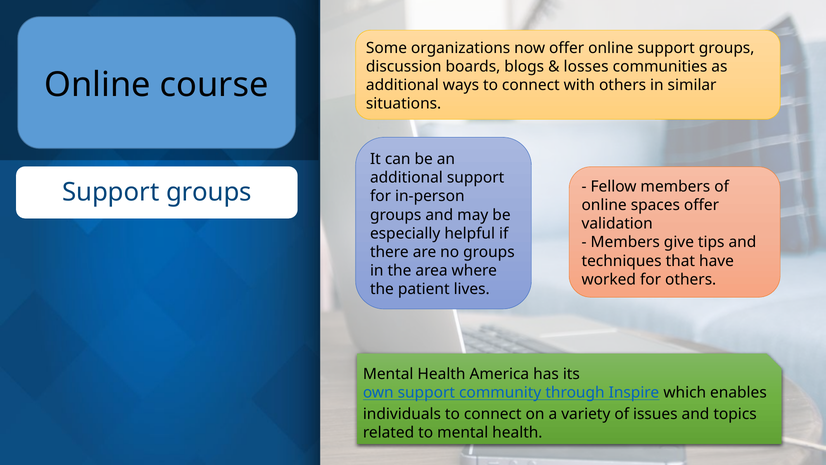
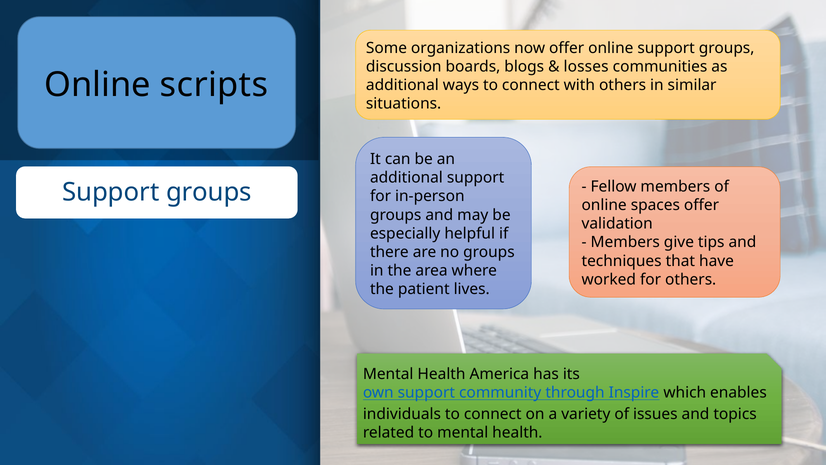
course: course -> scripts (214, 85)
